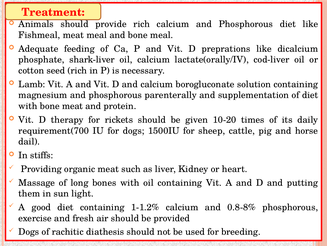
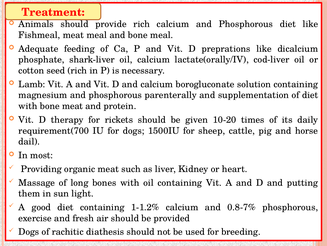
stiffs: stiffs -> most (42, 155)
0.8-8%: 0.8-8% -> 0.8-7% (242, 207)
